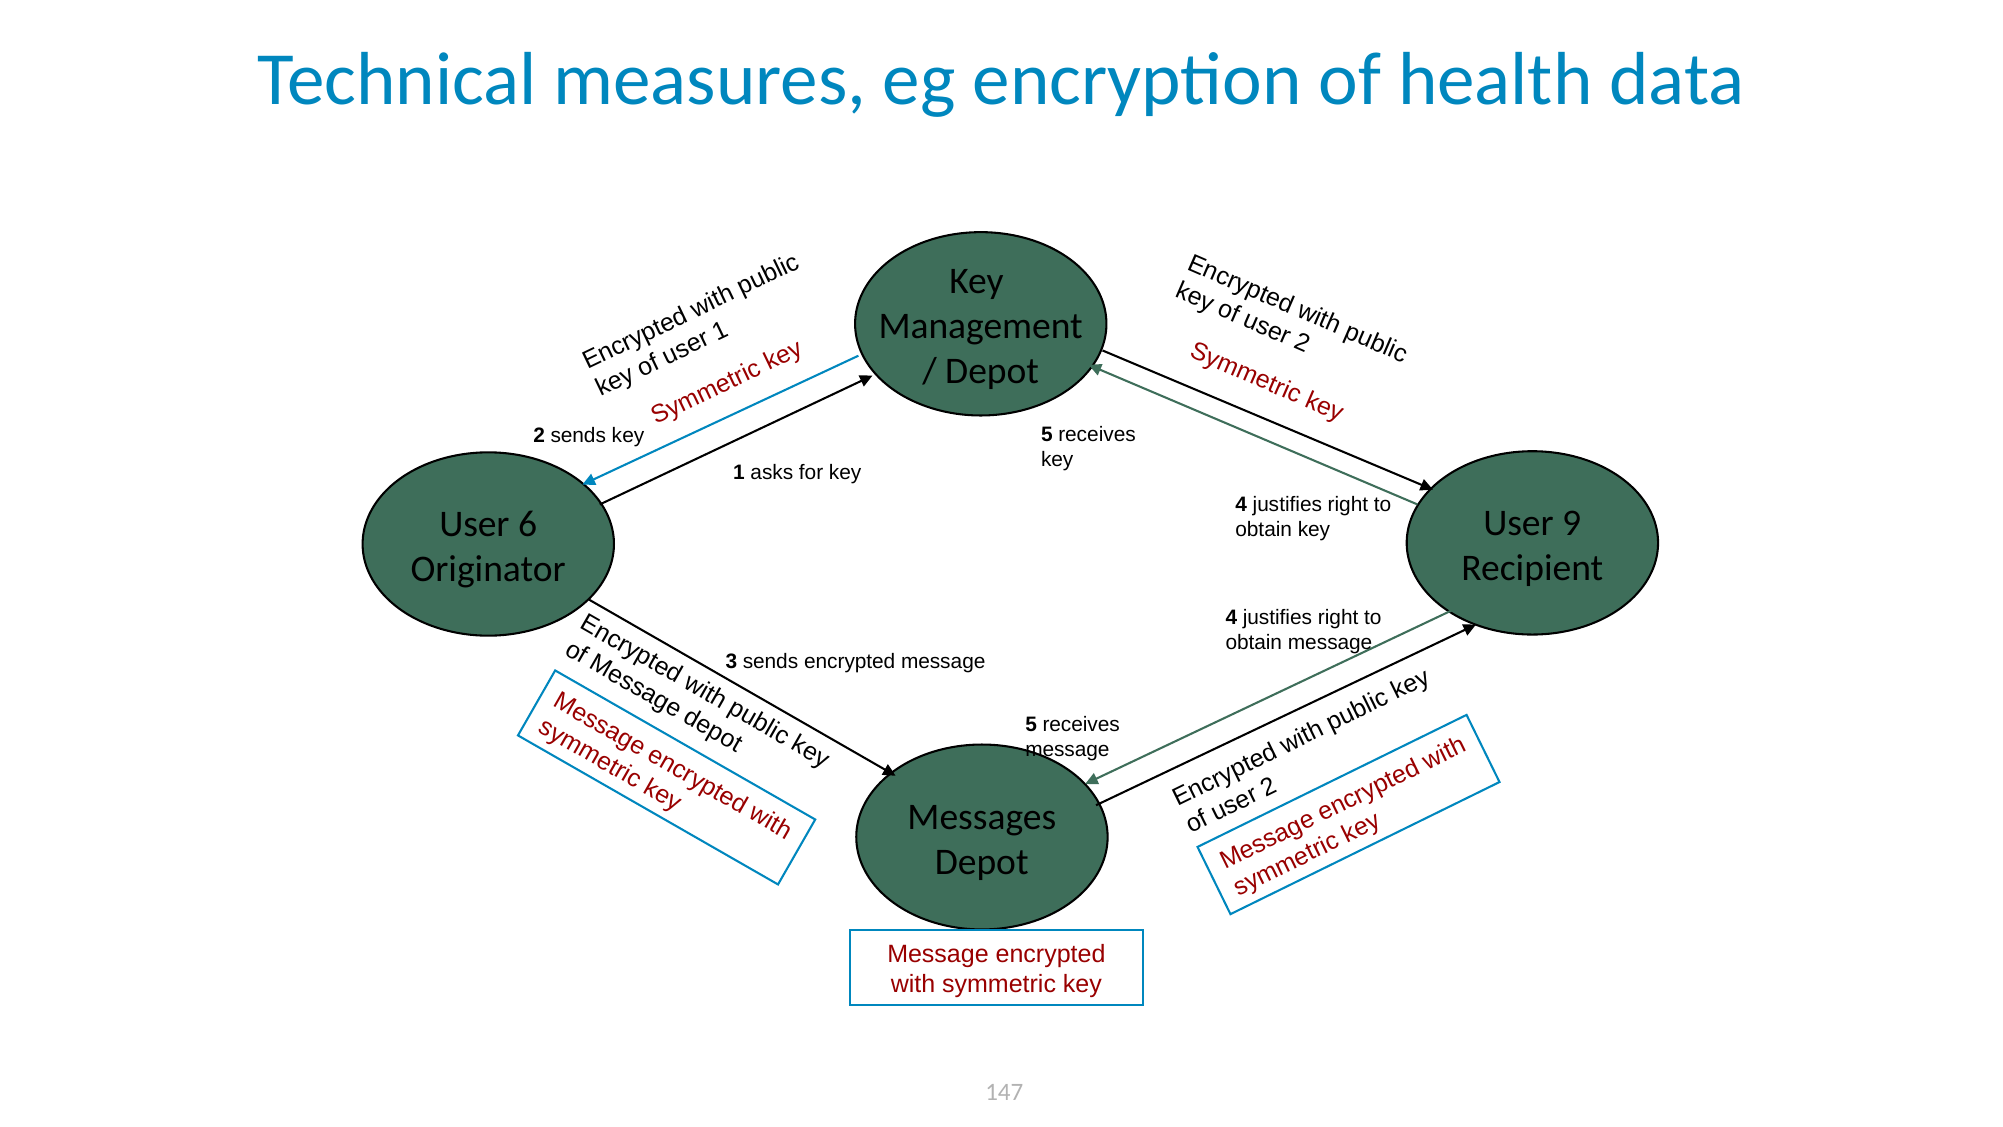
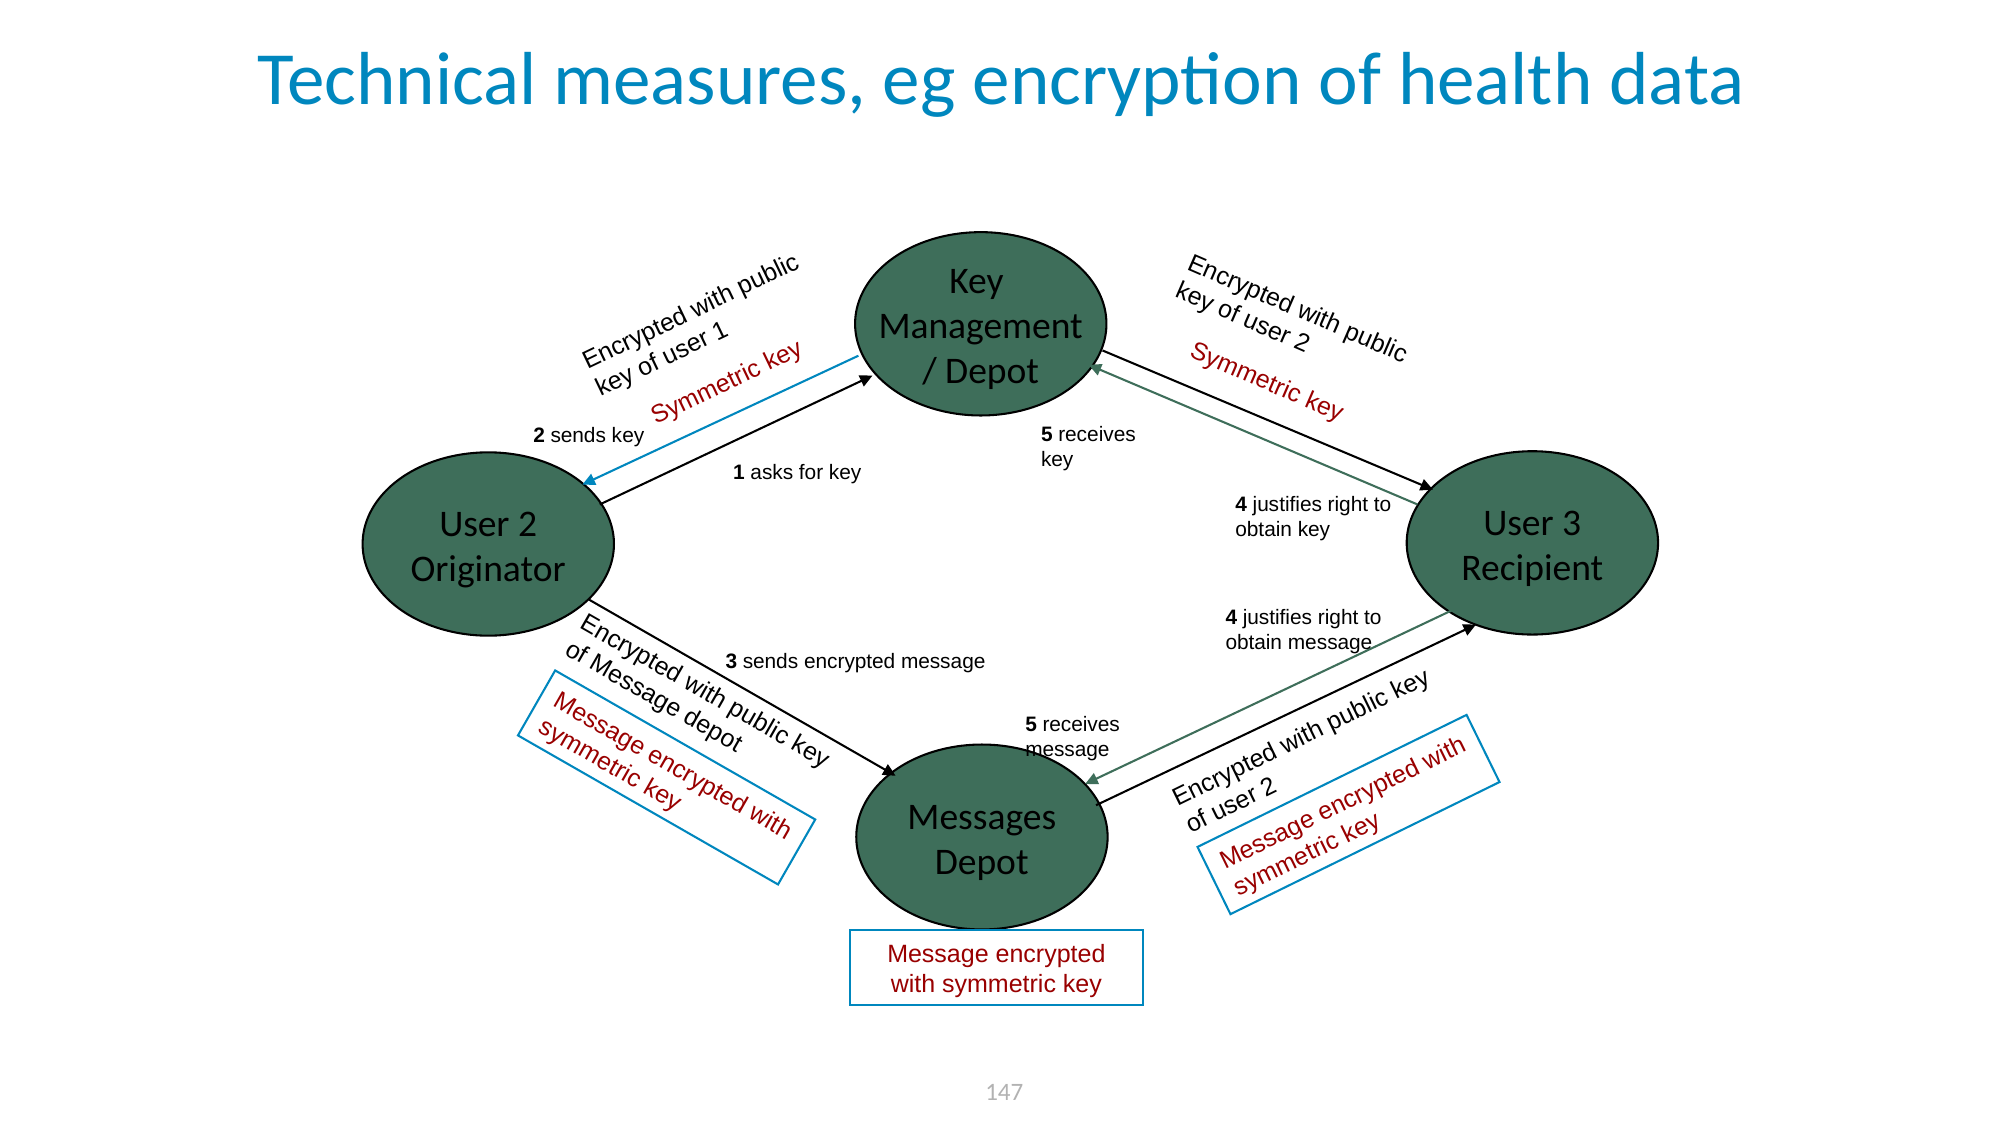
User 9: 9 -> 3 (1572, 523)
User 6: 6 -> 2 (528, 524)
